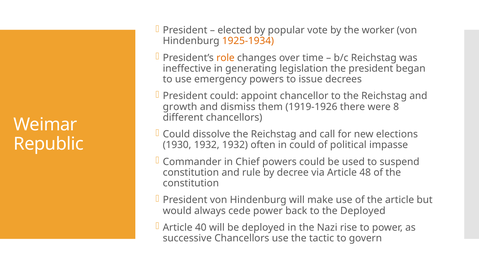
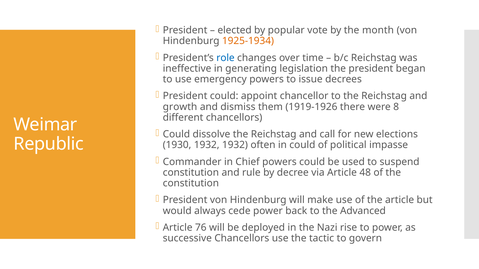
worker: worker -> month (378, 30)
role colour: orange -> blue (225, 58)
the Deployed: Deployed -> Advanced (363, 211)
40: 40 -> 76 (201, 228)
